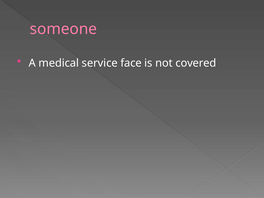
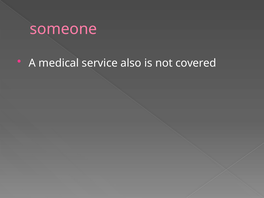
face: face -> also (131, 63)
